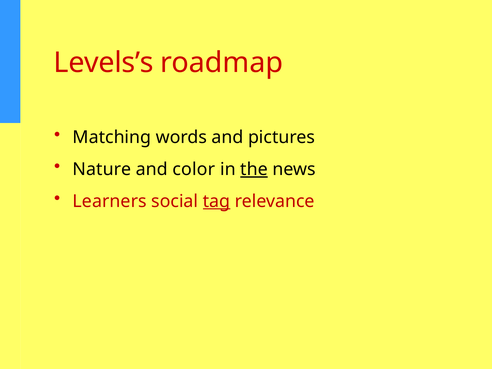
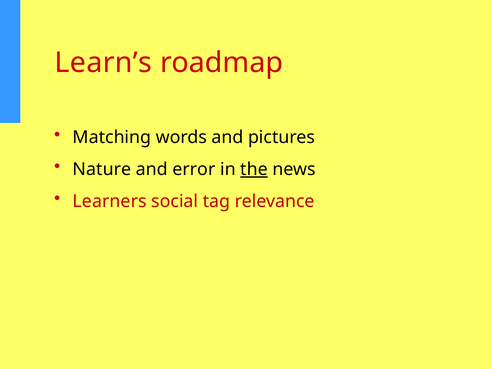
Levels’s: Levels’s -> Learn’s (103, 63)
color: color -> error (194, 169)
tag underline: present -> none (217, 201)
